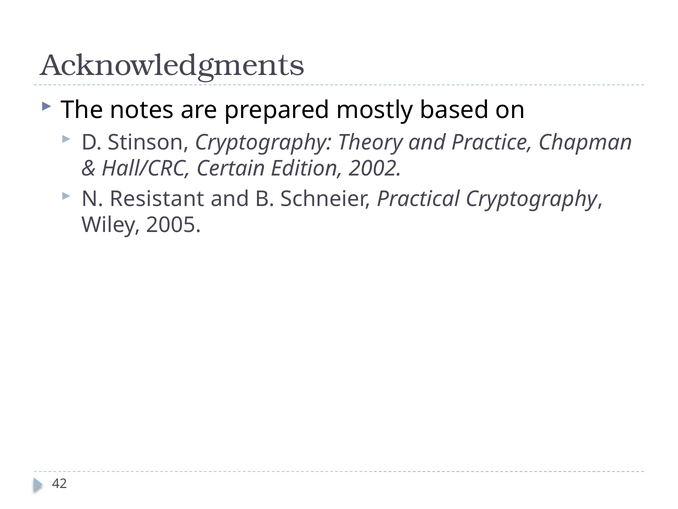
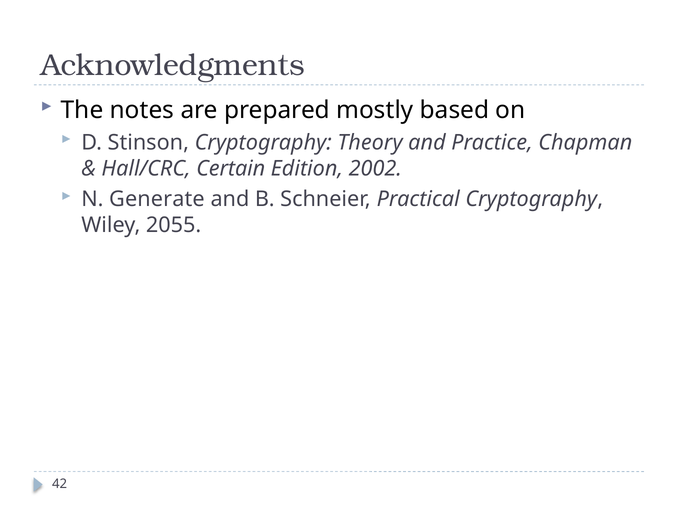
Resistant: Resistant -> Generate (157, 199)
2005: 2005 -> 2055 (174, 225)
